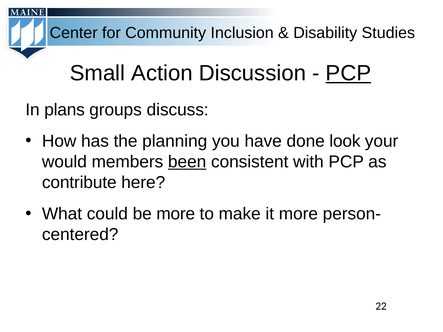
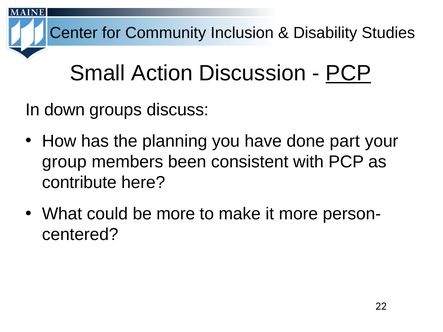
plans: plans -> down (65, 110)
look: look -> part (345, 141)
would: would -> group (64, 162)
been underline: present -> none (187, 162)
